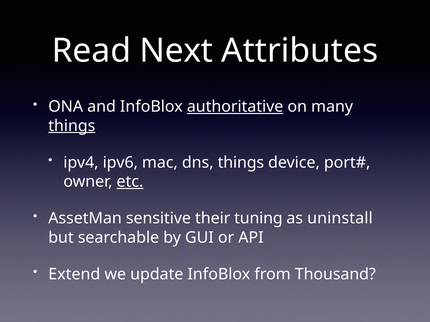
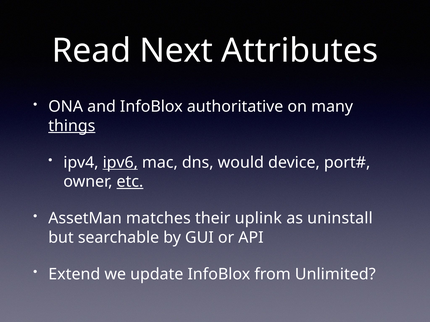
authoritative underline: present -> none (235, 107)
ipv6 underline: none -> present (120, 163)
dns things: things -> would (241, 163)
sensitive: sensitive -> matches (158, 219)
tuning: tuning -> uplink (258, 219)
Thousand: Thousand -> Unlimited (335, 275)
